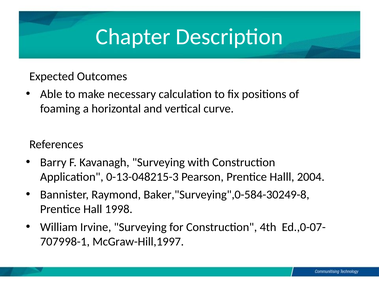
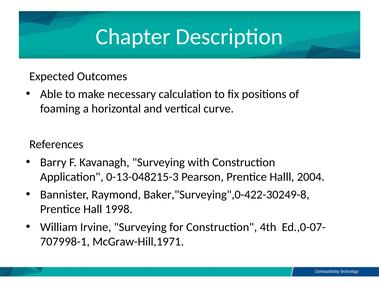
Baker,"Surveying",0-584-30249-8: Baker,"Surveying",0-584-30249-8 -> Baker,"Surveying",0-422-30249-8 (226, 195)
McGraw-Hill,1997: McGraw-Hill,1997 -> McGraw-Hill,1971 (138, 242)
